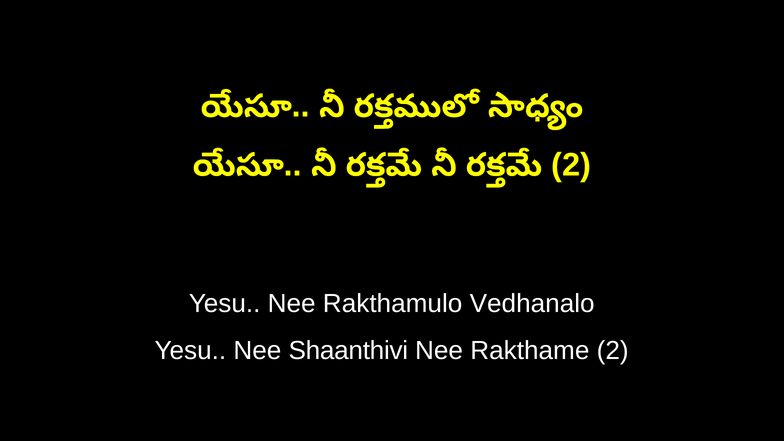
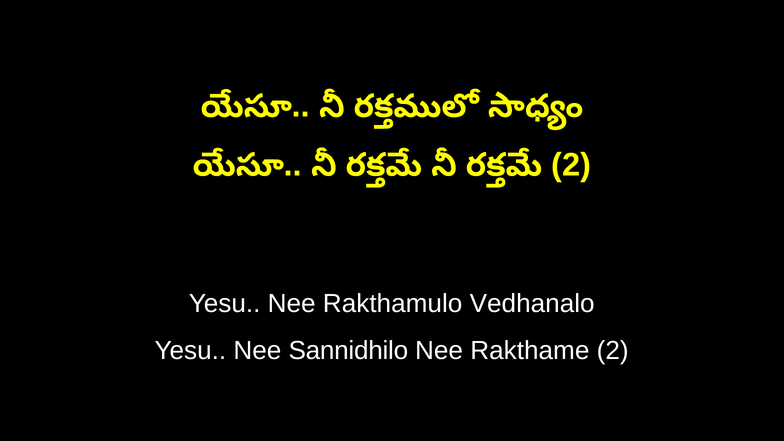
Shaanthivi: Shaanthivi -> Sannidhilo (348, 351)
